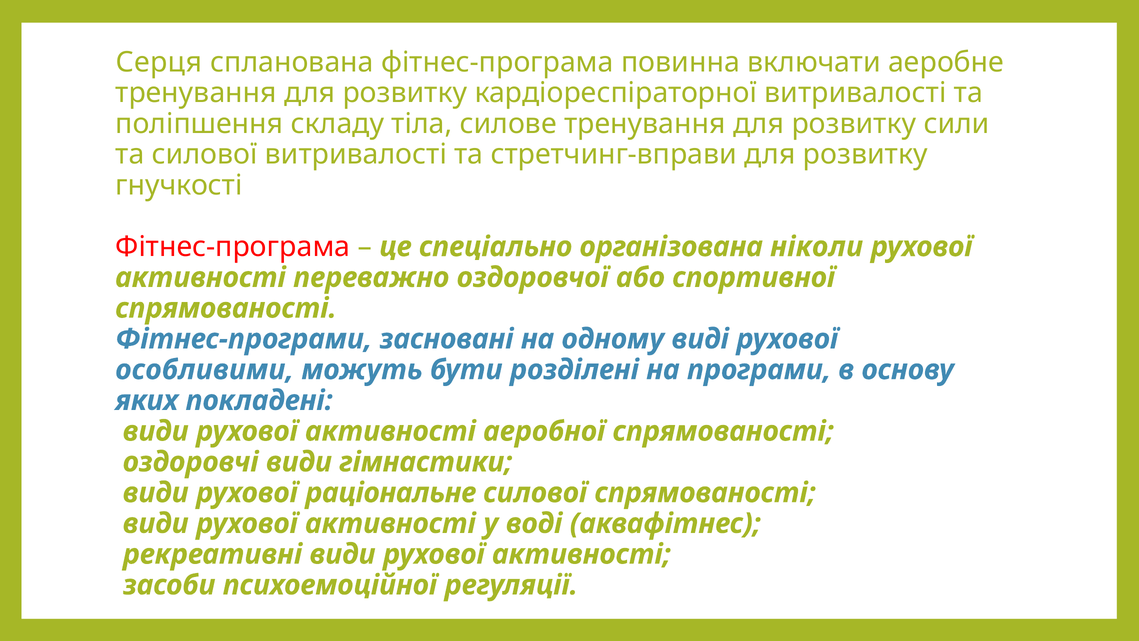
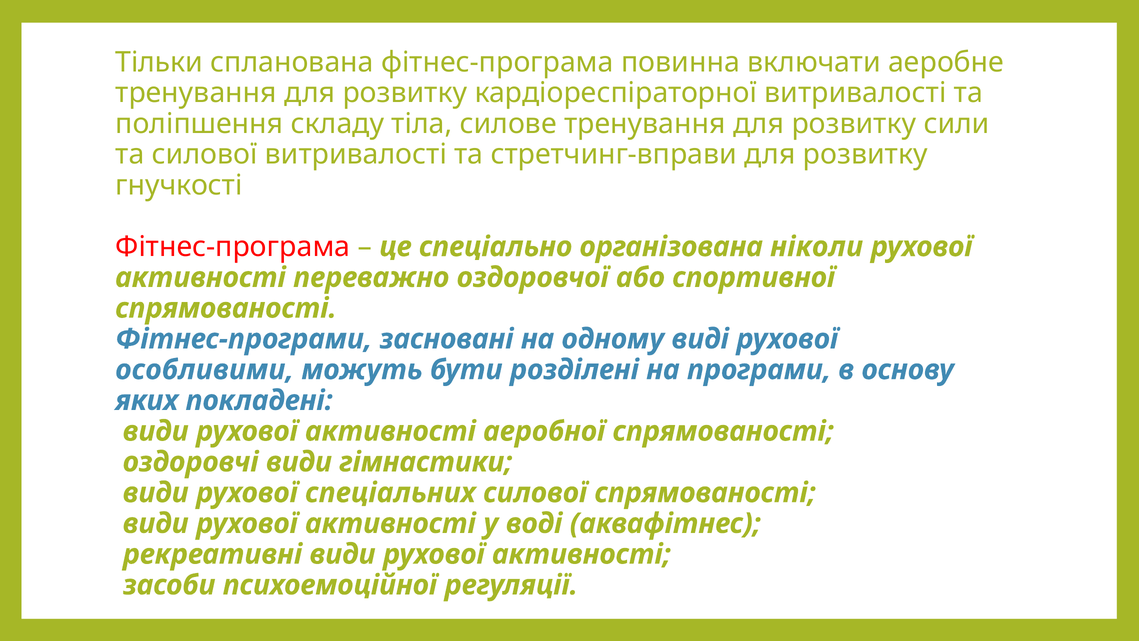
Серця: Серця -> Тільки (159, 62)
раціональне: раціональне -> спеціальних (390, 493)
